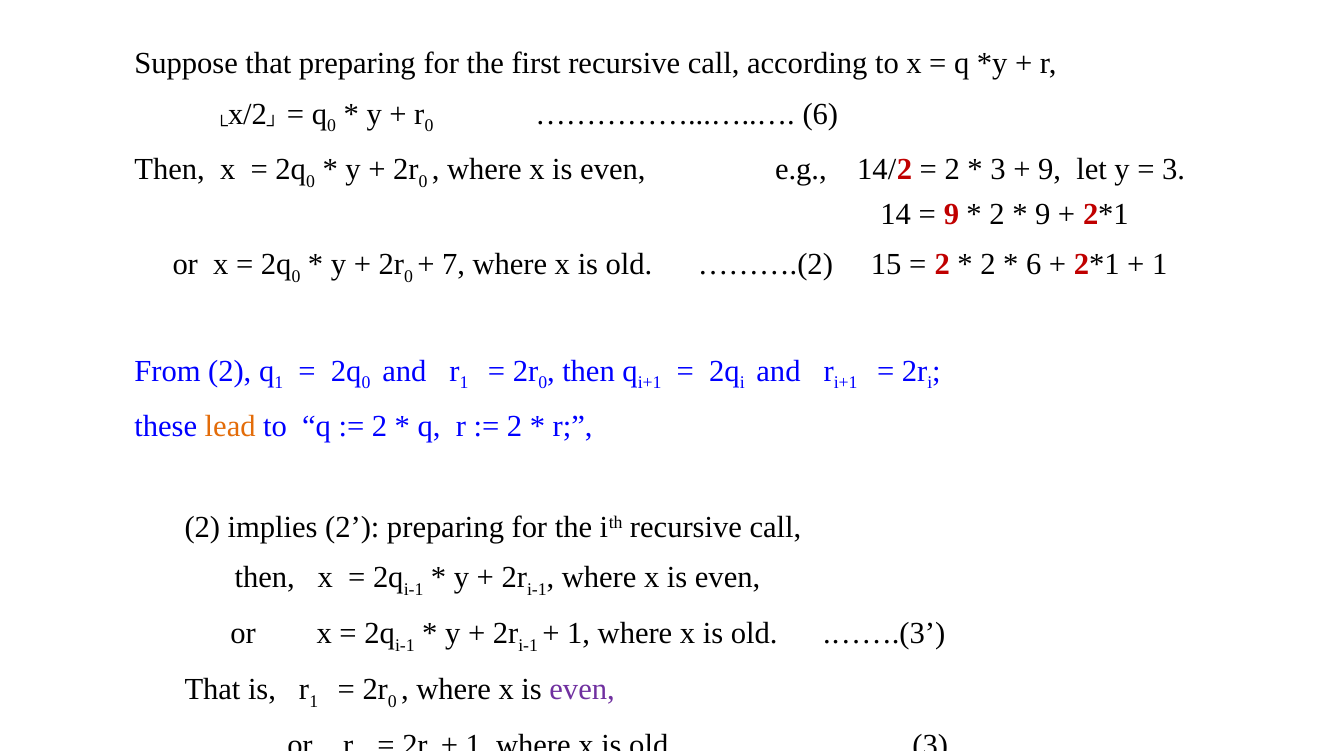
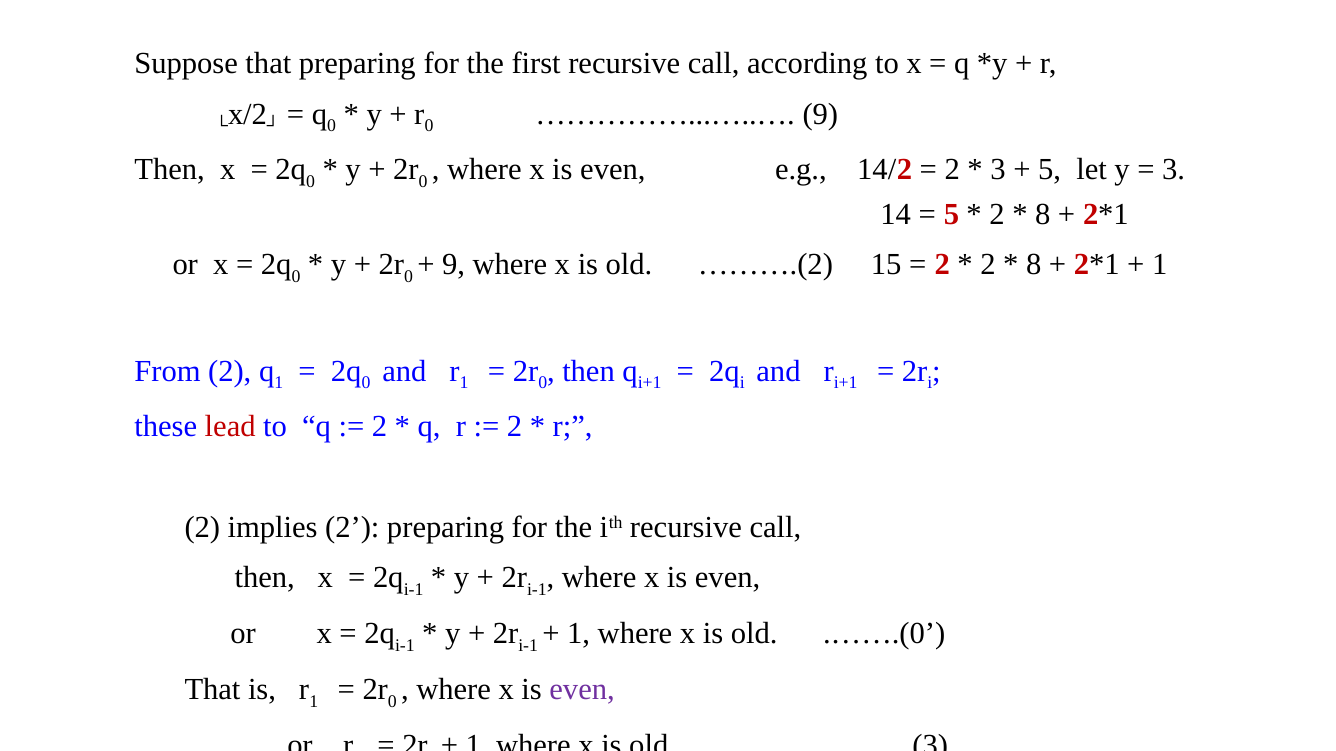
6: 6 -> 9 (820, 114)
9: 9 -> 5 (1050, 170)
9: 9 -> 5 (951, 214)
9: 9 -> 8 (1043, 214)
7: 7 -> 9 (454, 265)
6: 6 -> 8 (1034, 265)
lead colour: orange -> red (230, 427)
.…….(3: .…….(3 -> .…….(0 (884, 634)
